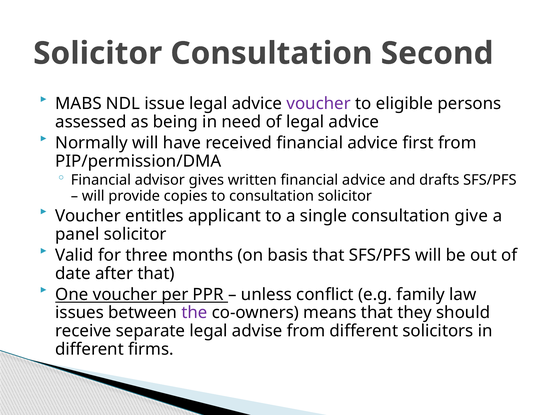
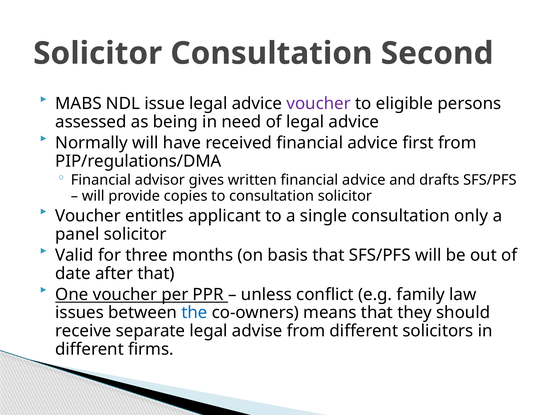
PIP/permission/DMA: PIP/permission/DMA -> PIP/regulations/DMA (138, 161)
give: give -> only (471, 216)
the colour: purple -> blue (194, 313)
